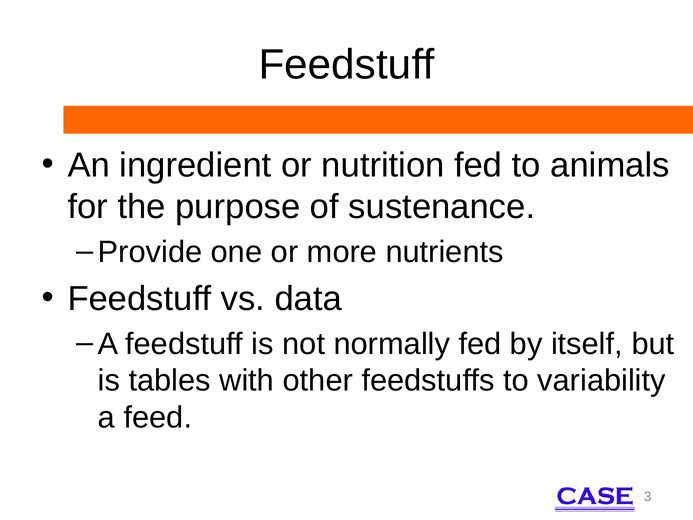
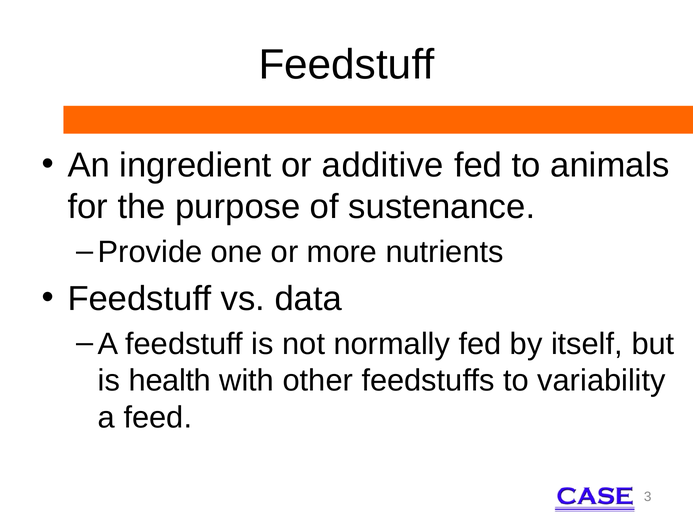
nutrition: nutrition -> additive (383, 165)
tables: tables -> health (170, 381)
